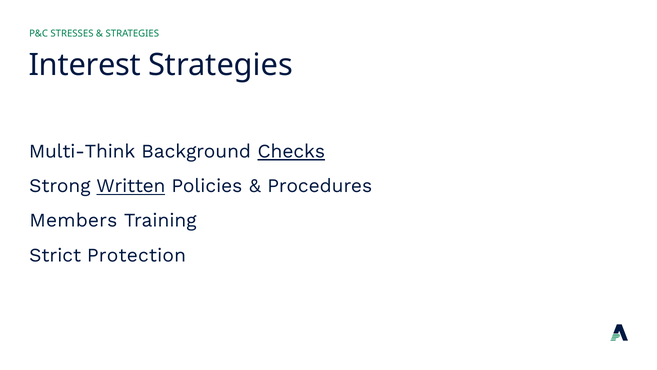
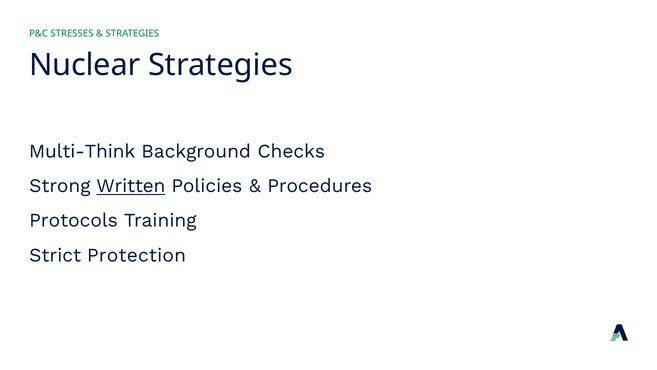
Interest: Interest -> Nuclear (85, 65)
Checks underline: present -> none (291, 151)
Members: Members -> Protocols (74, 220)
